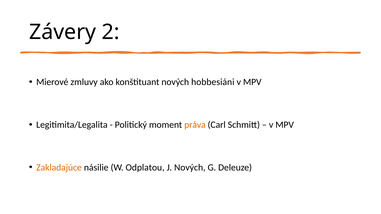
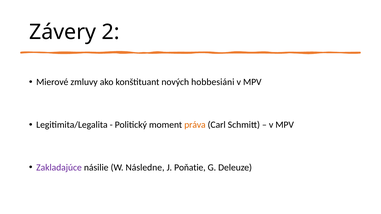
Zakladajúce colour: orange -> purple (59, 168)
Odplatou: Odplatou -> Následne (145, 168)
J Nových: Nových -> Poňatie (190, 168)
